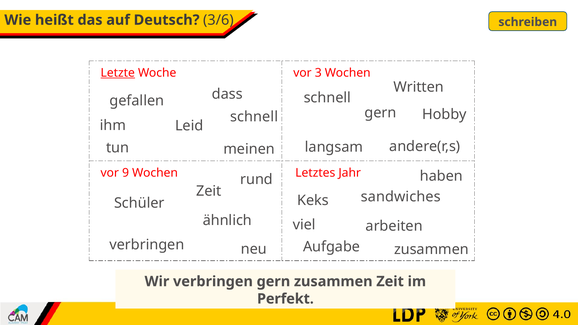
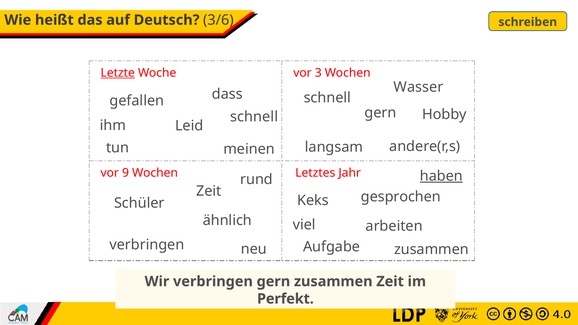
Written: Written -> Wasser (419, 87)
haben underline: none -> present (441, 176)
sandwiches: sandwiches -> gesprochen (401, 197)
